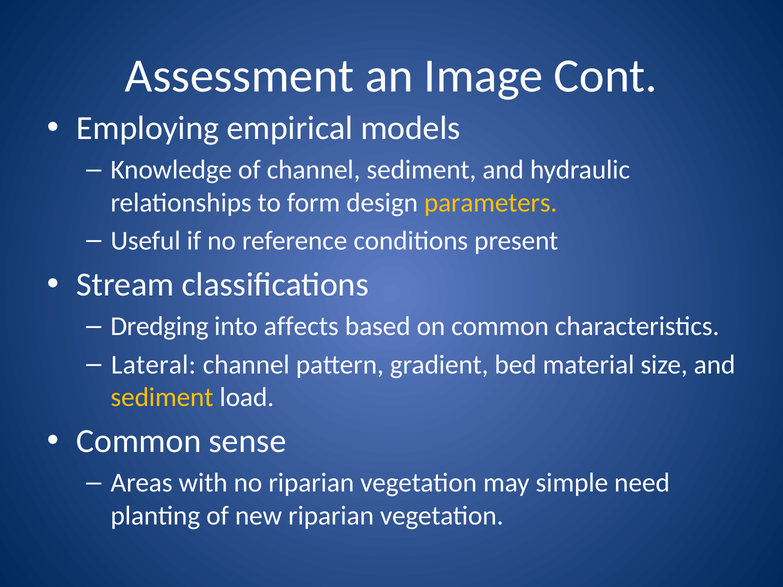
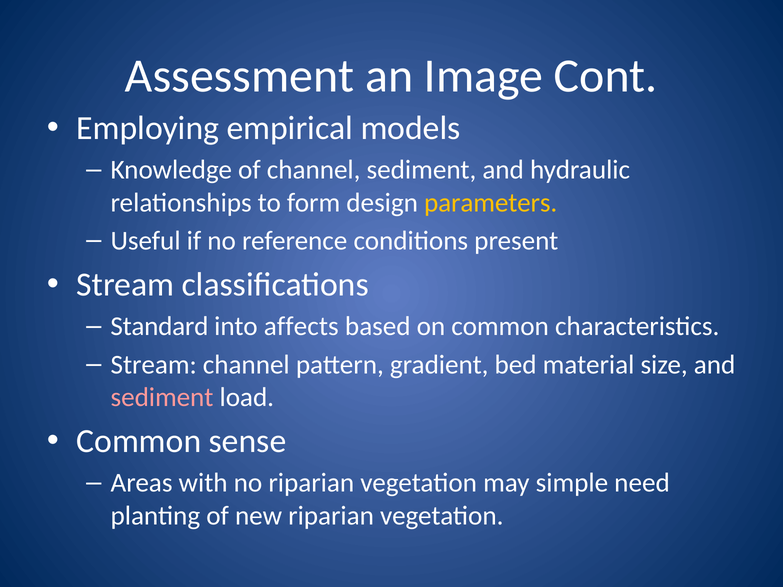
Dredging: Dredging -> Standard (159, 327)
Lateral: Lateral -> Stream (154, 365)
sediment colour: yellow -> pink (162, 398)
